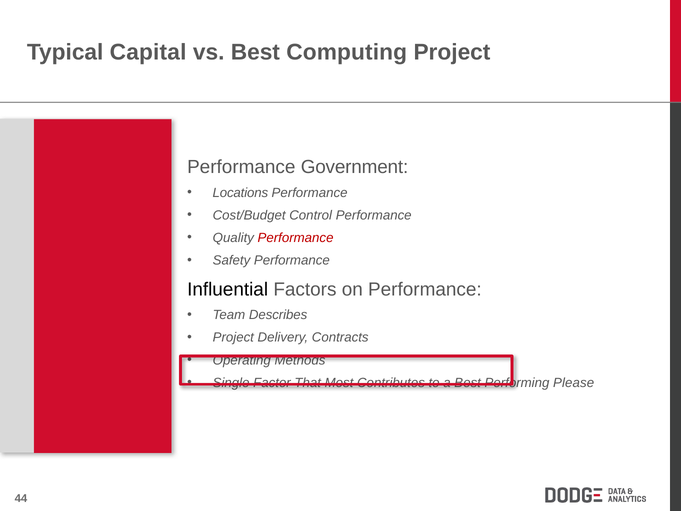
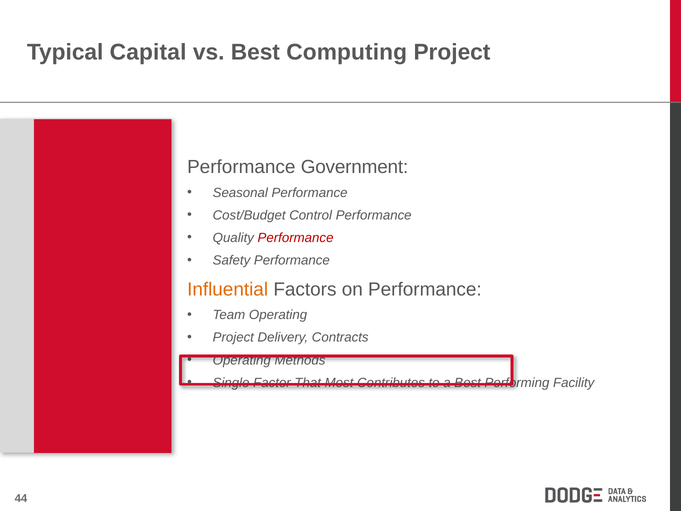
Locations: Locations -> Seasonal (240, 193)
Influential colour: black -> orange (228, 289)
Team Describes: Describes -> Operating (278, 315)
Please: Please -> Facility (574, 382)
